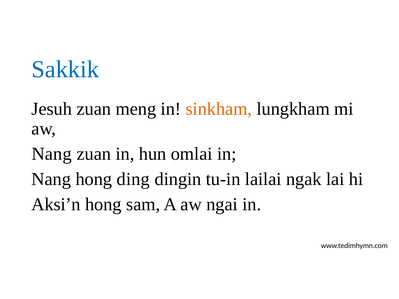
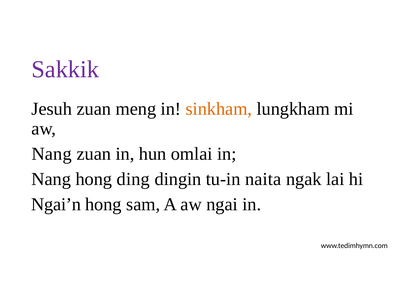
Sakkik colour: blue -> purple (65, 69)
lailai: lailai -> naita (263, 179)
Aksi’n: Aksi’n -> Ngai’n (56, 205)
